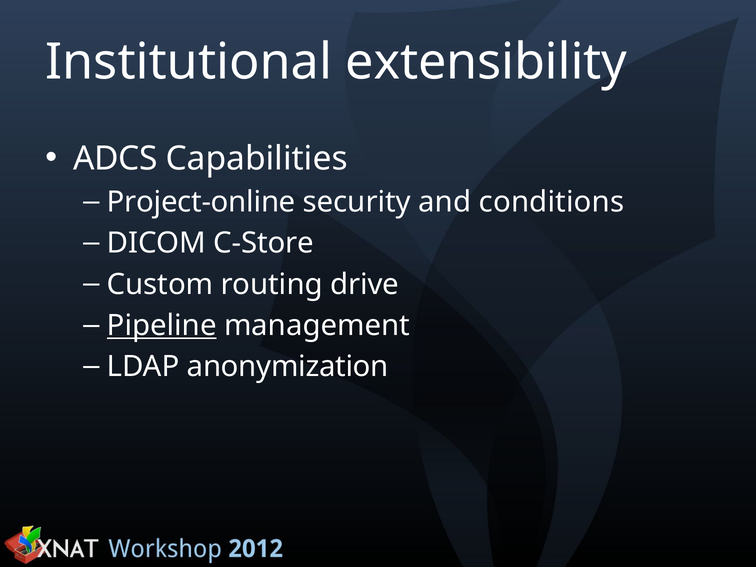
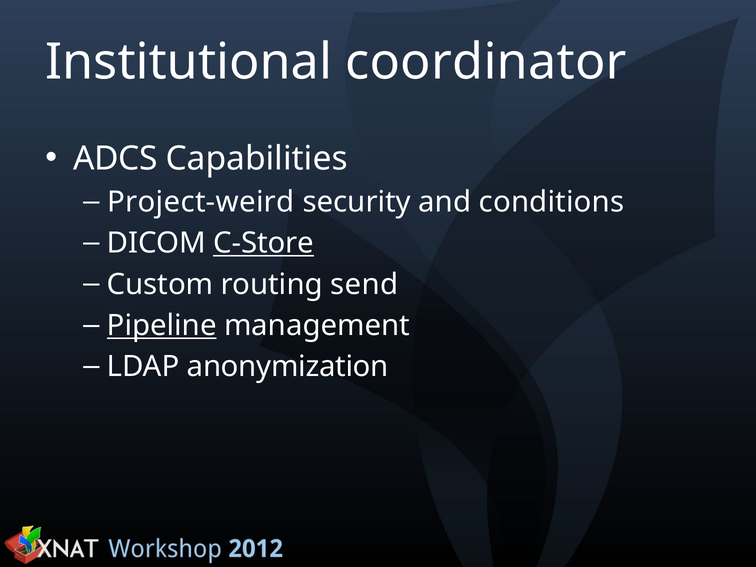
extensibility: extensibility -> coordinator (486, 62)
Project-online: Project-online -> Project-weird (201, 202)
C-Store underline: none -> present (264, 243)
drive: drive -> send (364, 284)
